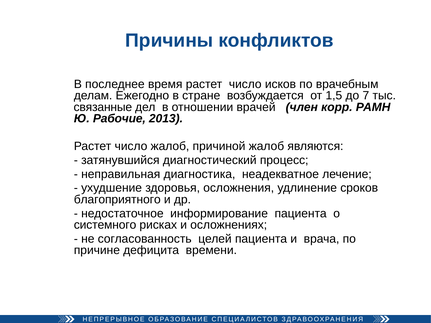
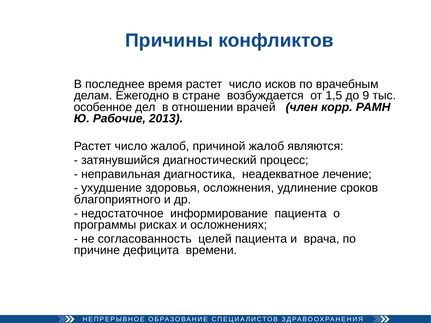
7: 7 -> 9 (366, 96)
связанные: связанные -> особенное (103, 107)
системного: системного -> программы (105, 225)
